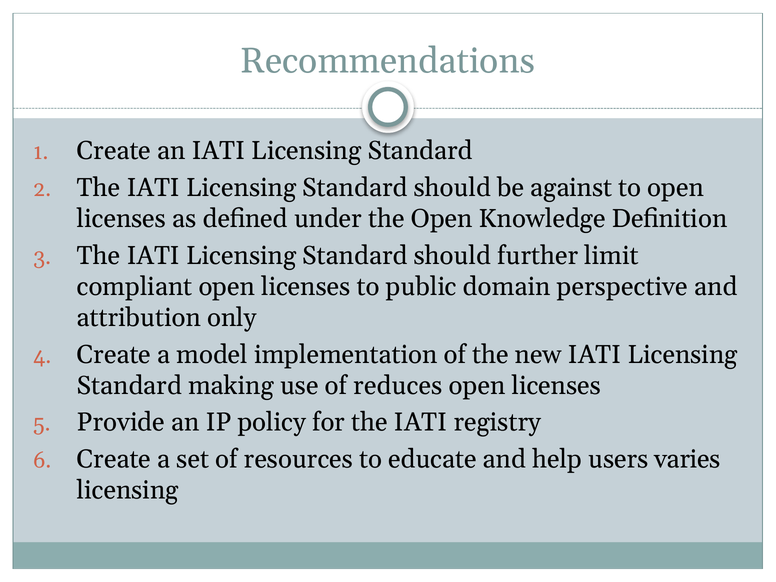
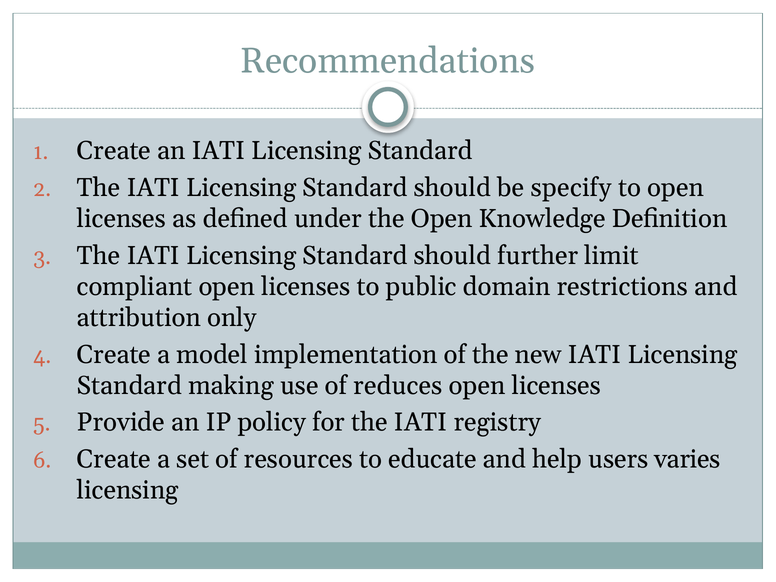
against: against -> specify (571, 188)
perspective: perspective -> restrictions (622, 287)
